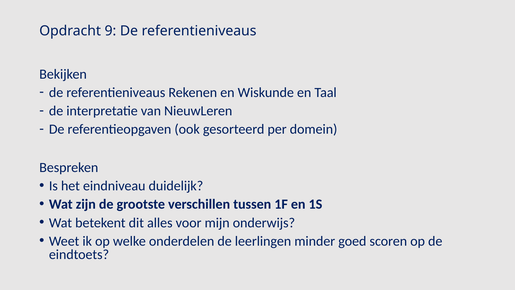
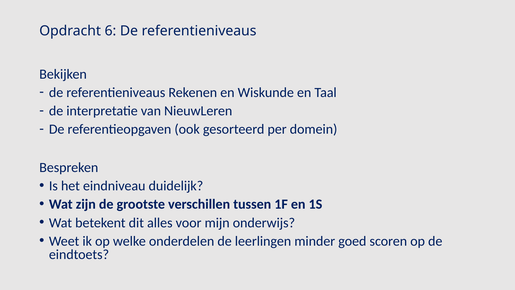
9: 9 -> 6 (110, 31)
